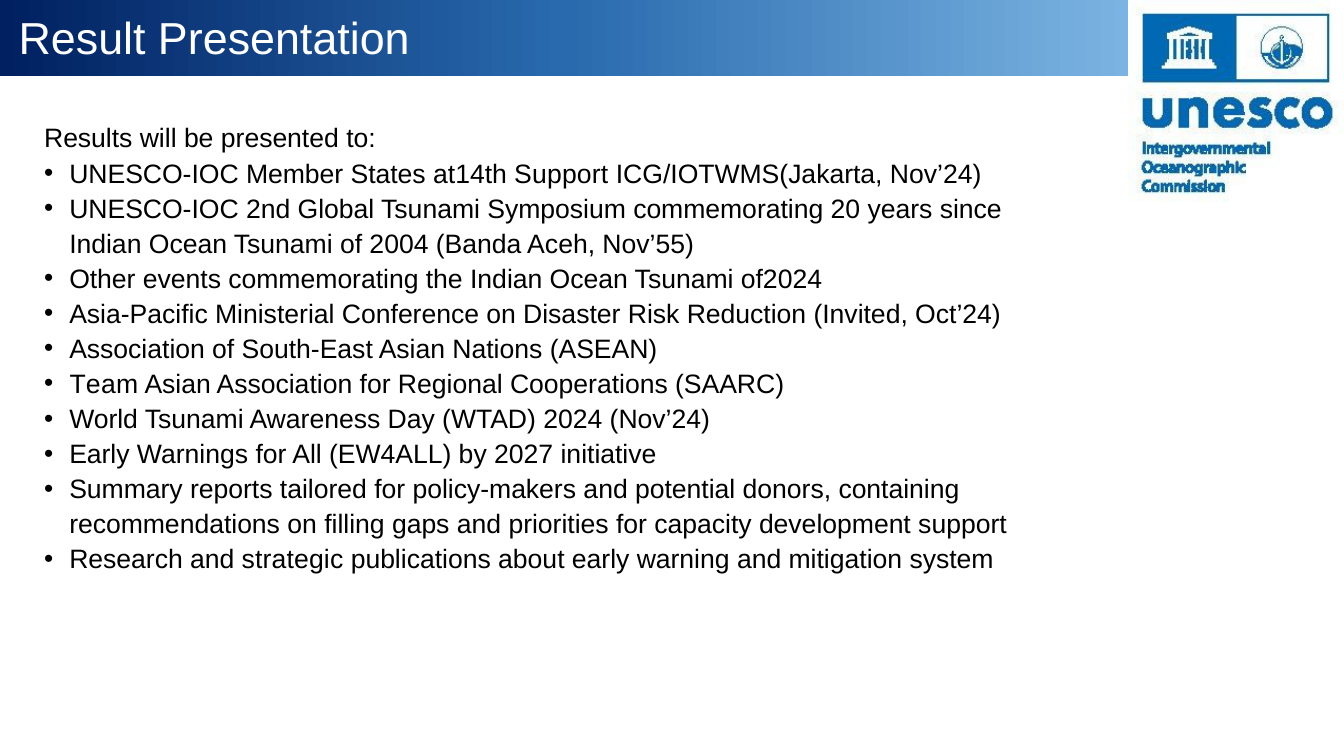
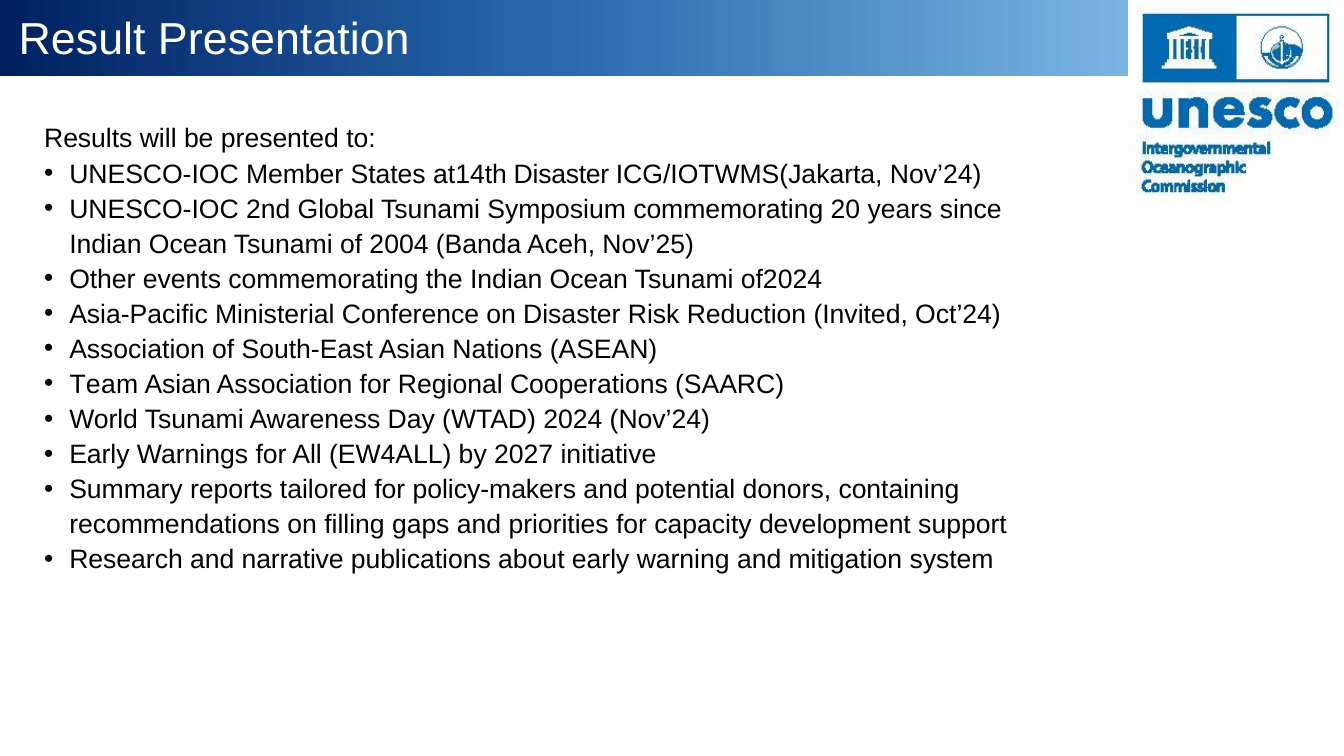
at14th Support: Support -> Disaster (561, 174)
Nov’55: Nov’55 -> Nov’25 (648, 244)
strategic: strategic -> narrative (293, 560)
